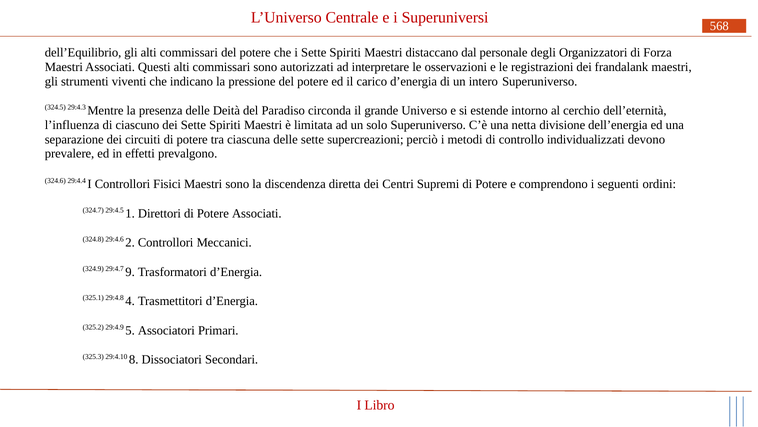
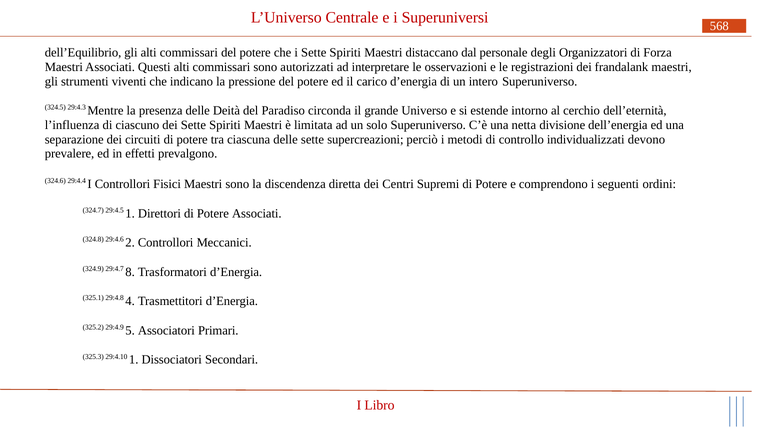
9: 9 -> 8 (130, 272)
29:4.10 8: 8 -> 1 (134, 360)
